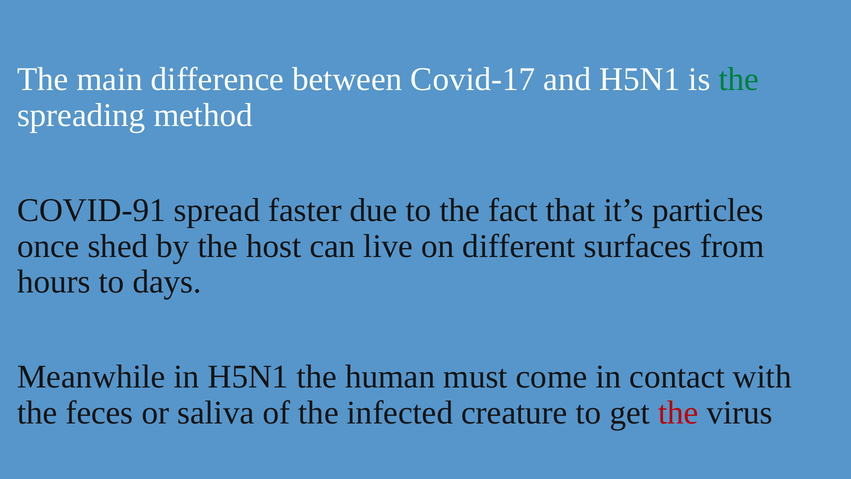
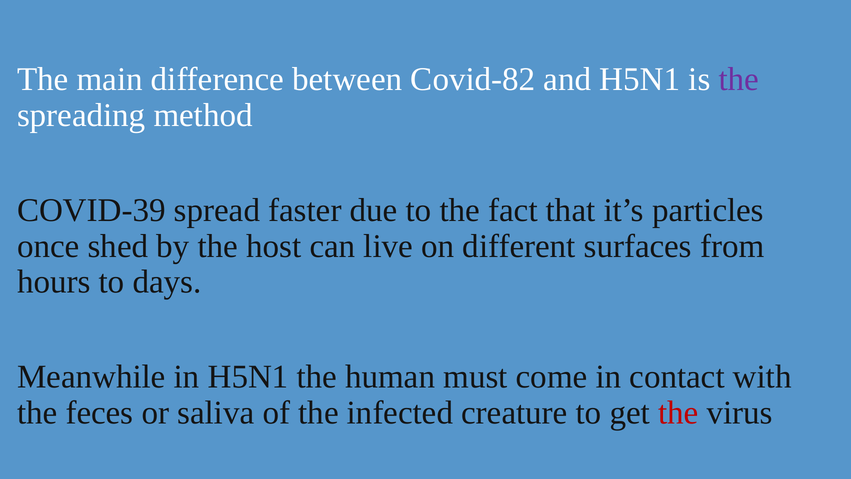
Covid-17: Covid-17 -> Covid-82 (473, 79)
the colour: green -> purple (739, 79)
COVID-91: COVID-91 -> COVID-39 (91, 210)
